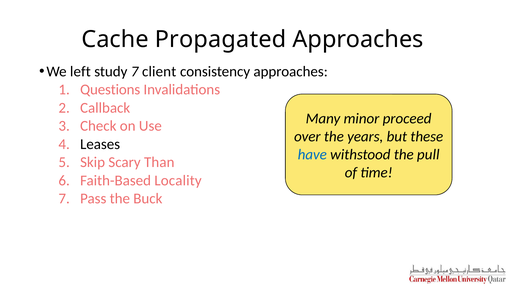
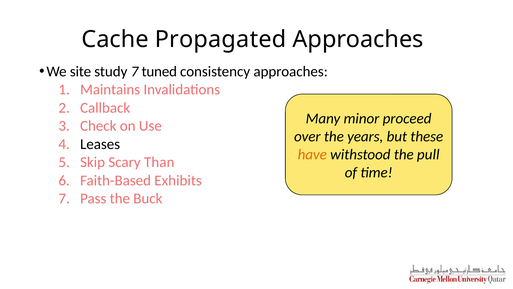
left: left -> site (81, 71)
client: client -> tuned (159, 71)
Questions: Questions -> Maintains (110, 90)
have colour: blue -> orange (312, 154)
Locality: Locality -> Exhibits (178, 180)
